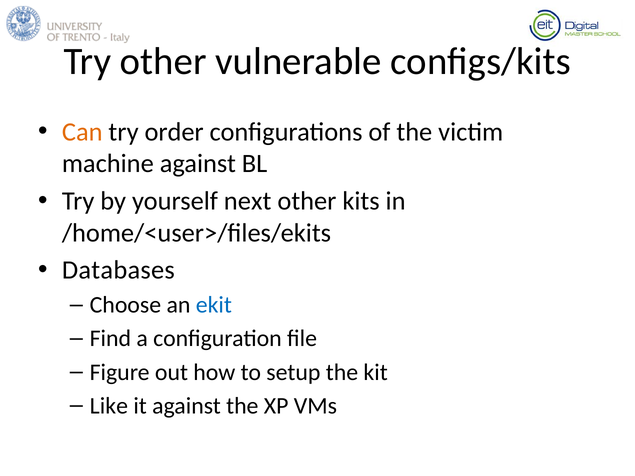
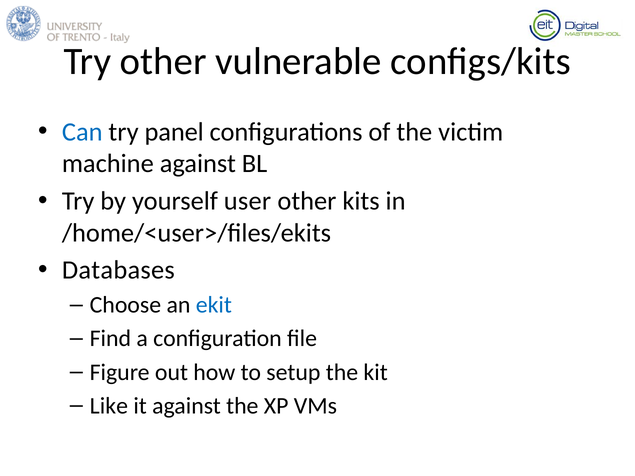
Can colour: orange -> blue (82, 132)
order: order -> panel (174, 132)
next: next -> user (248, 201)
